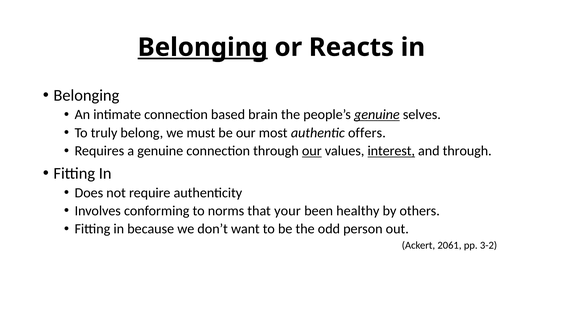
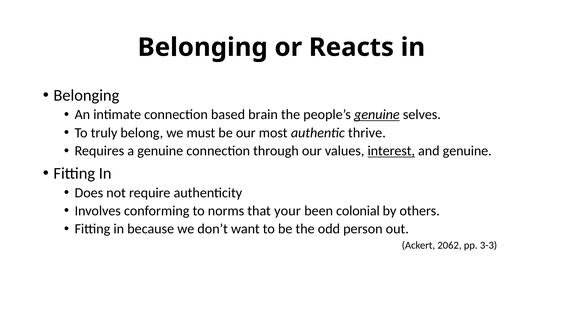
Belonging underline: present -> none (203, 47)
offers: offers -> thrive (367, 133)
our underline: present -> none (312, 151)
and through: through -> genuine (467, 151)
healthy: healthy -> colonial (358, 211)
2061: 2061 -> 2062 (449, 245)
3-2: 3-2 -> 3-3 (489, 245)
